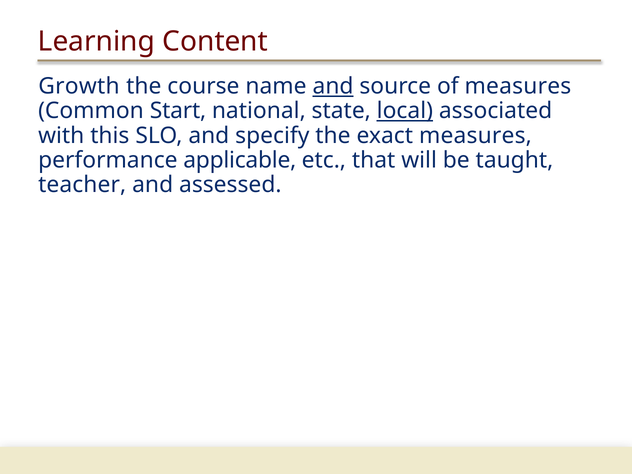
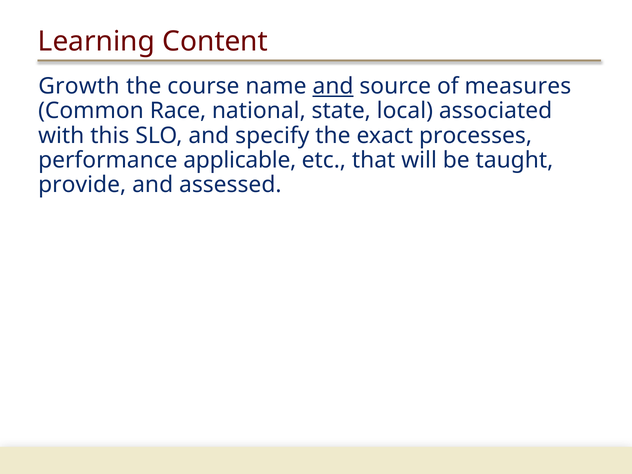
Start: Start -> Race (178, 111)
local underline: present -> none (405, 111)
exact measures: measures -> processes (476, 136)
teacher: teacher -> provide (82, 185)
